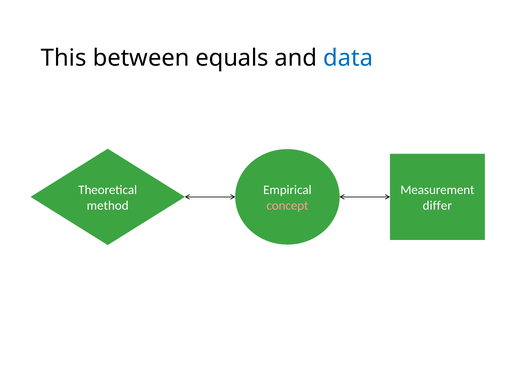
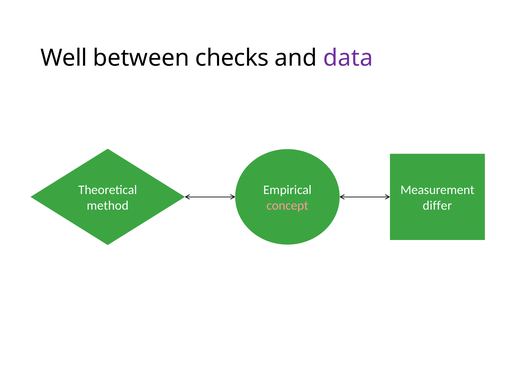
This: This -> Well (64, 58)
equals: equals -> checks (232, 58)
data colour: blue -> purple (348, 58)
